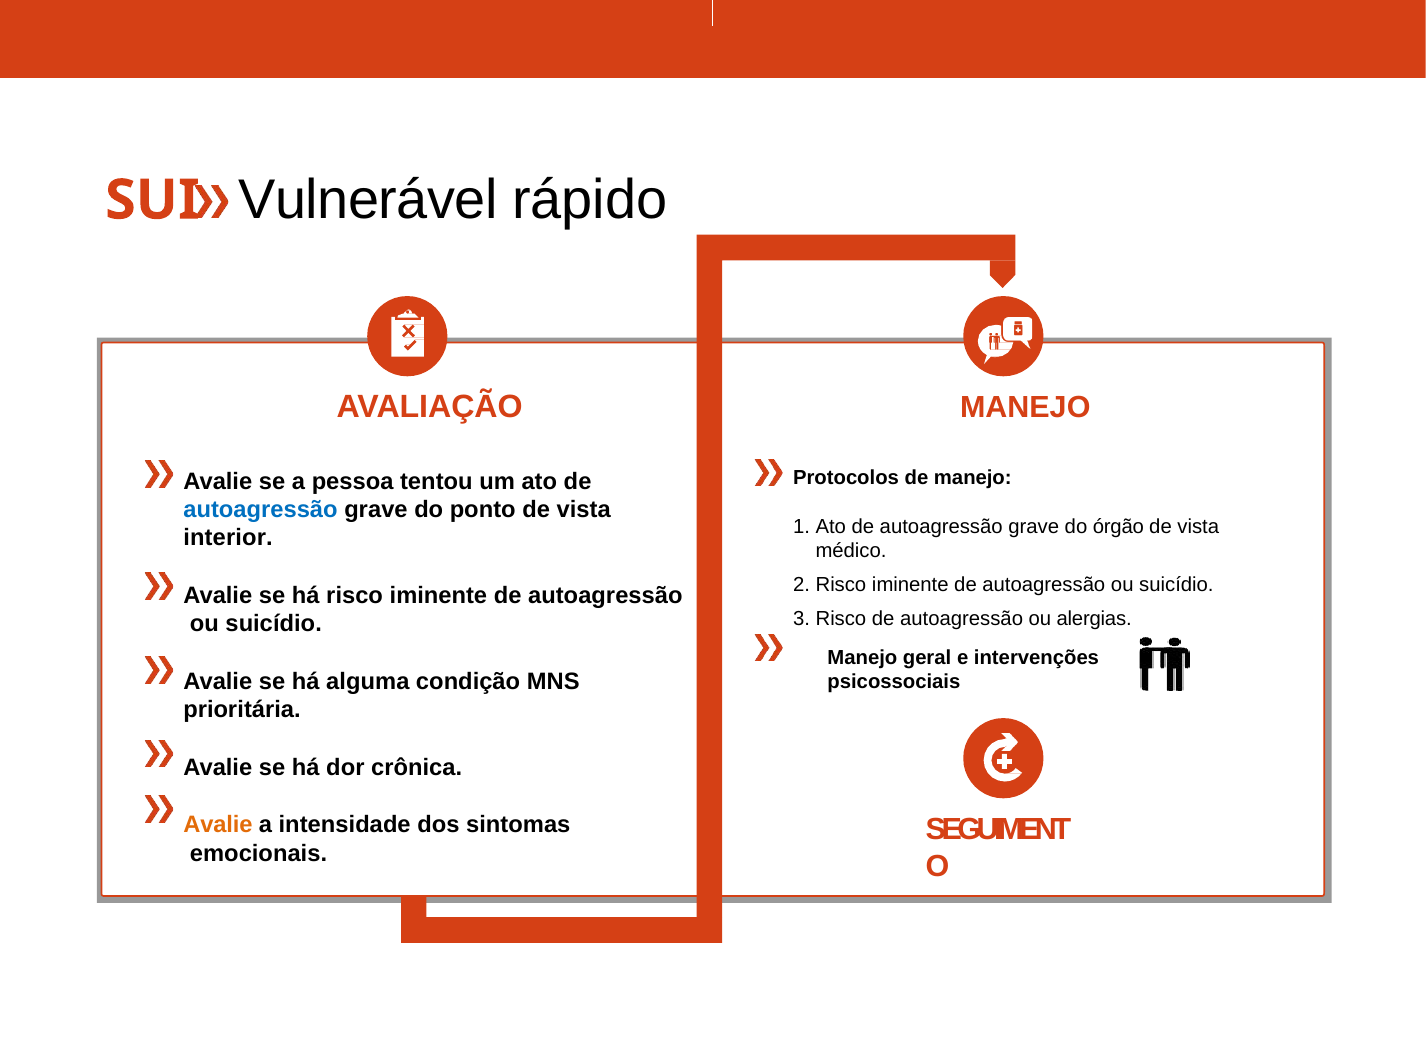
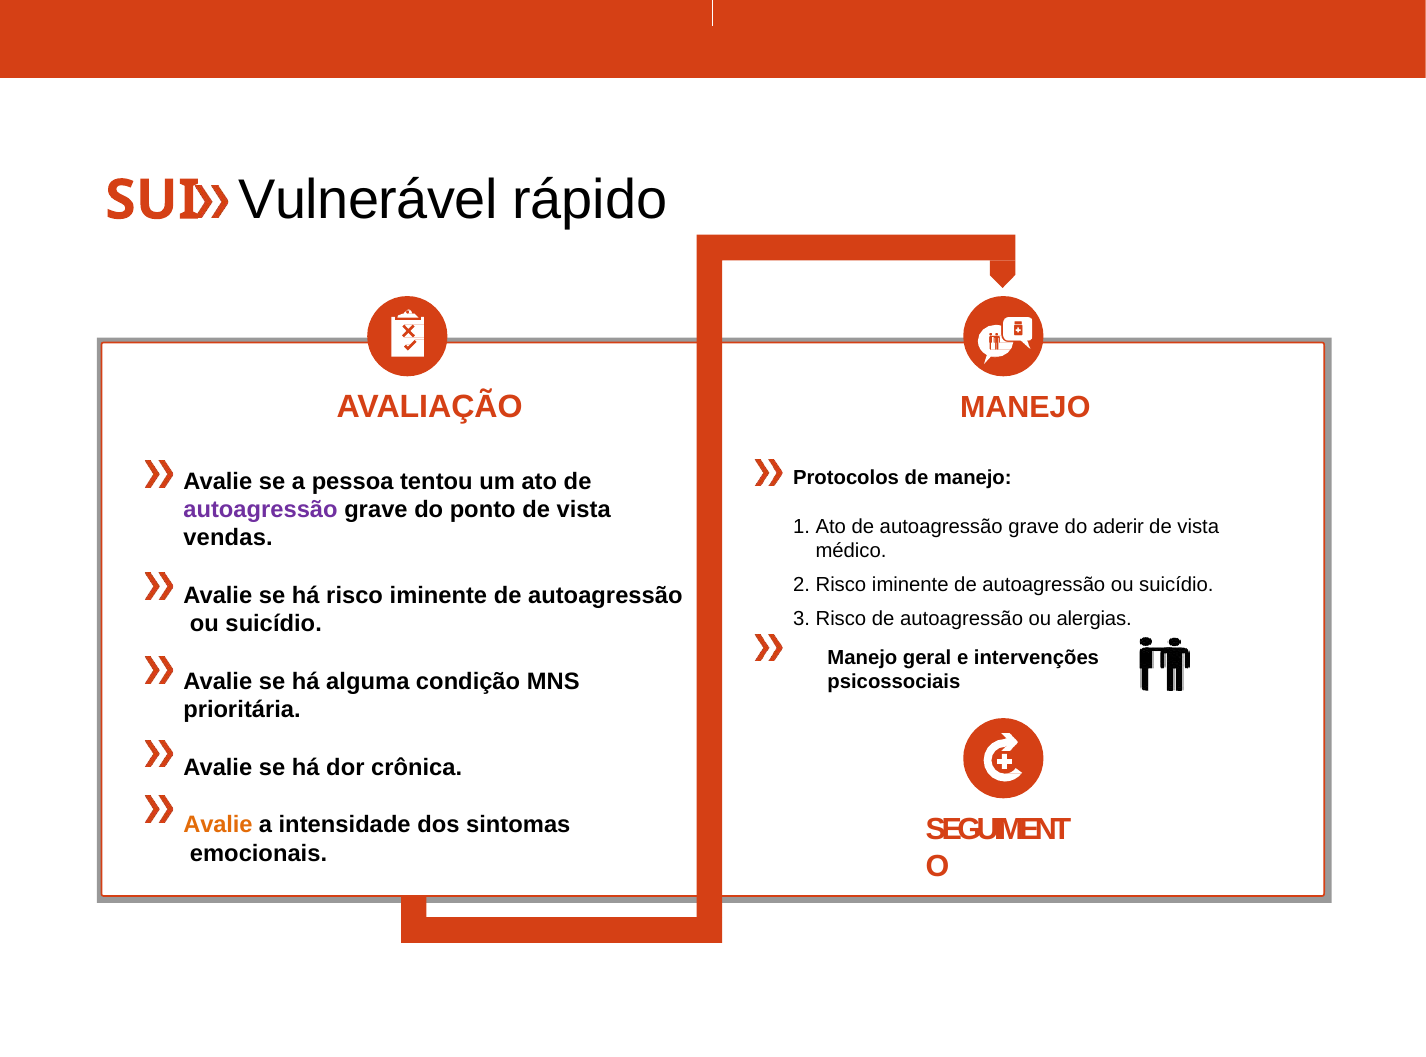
autoagressão colour: blue -> purple (260, 510)
órgão: órgão -> aderir (1118, 527)
interior: interior -> vendas (228, 538)
